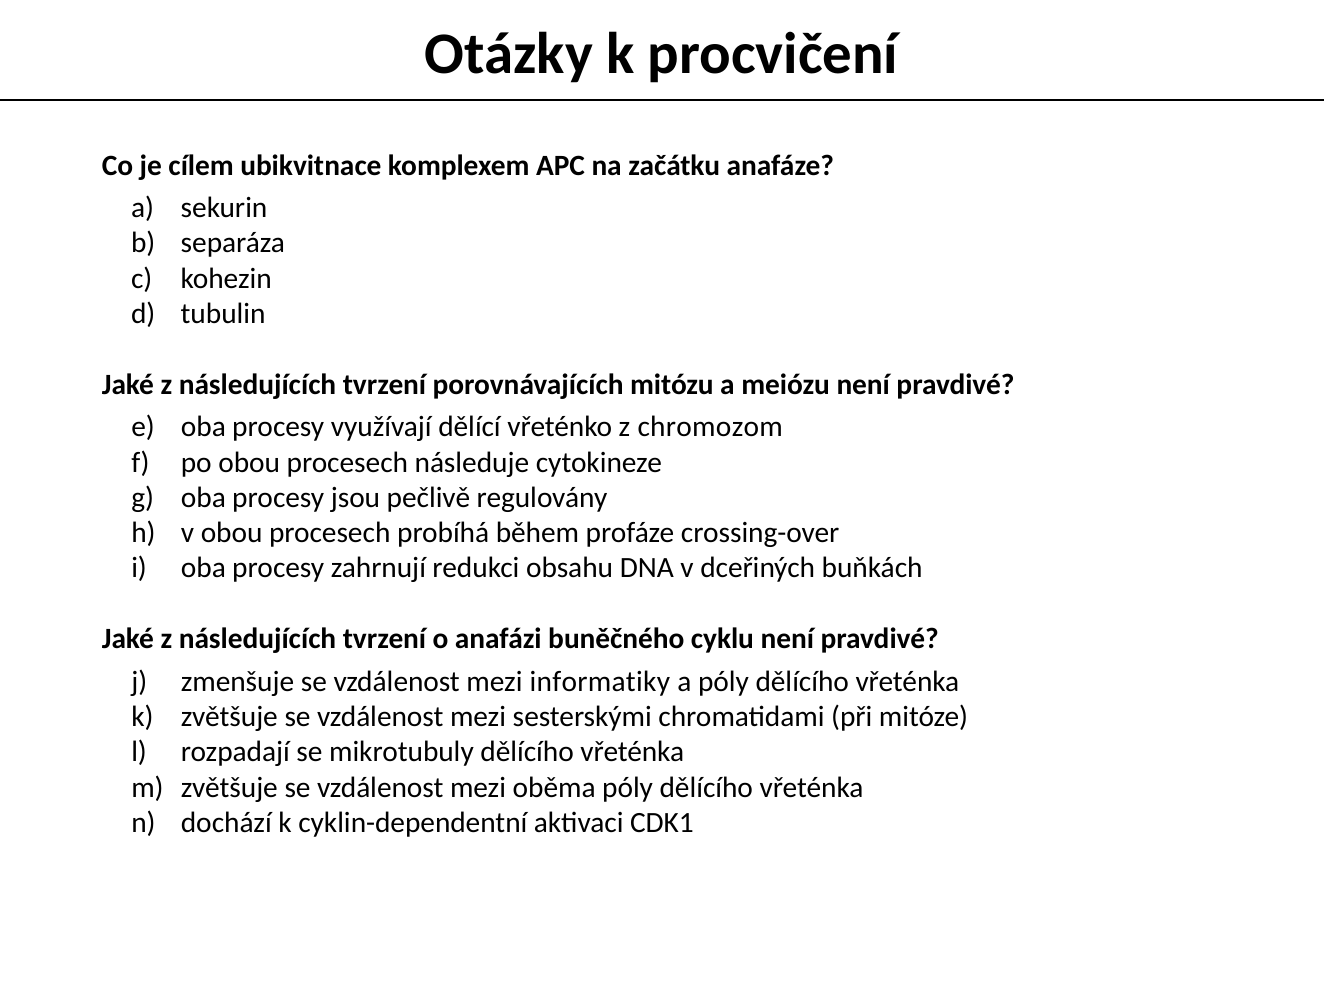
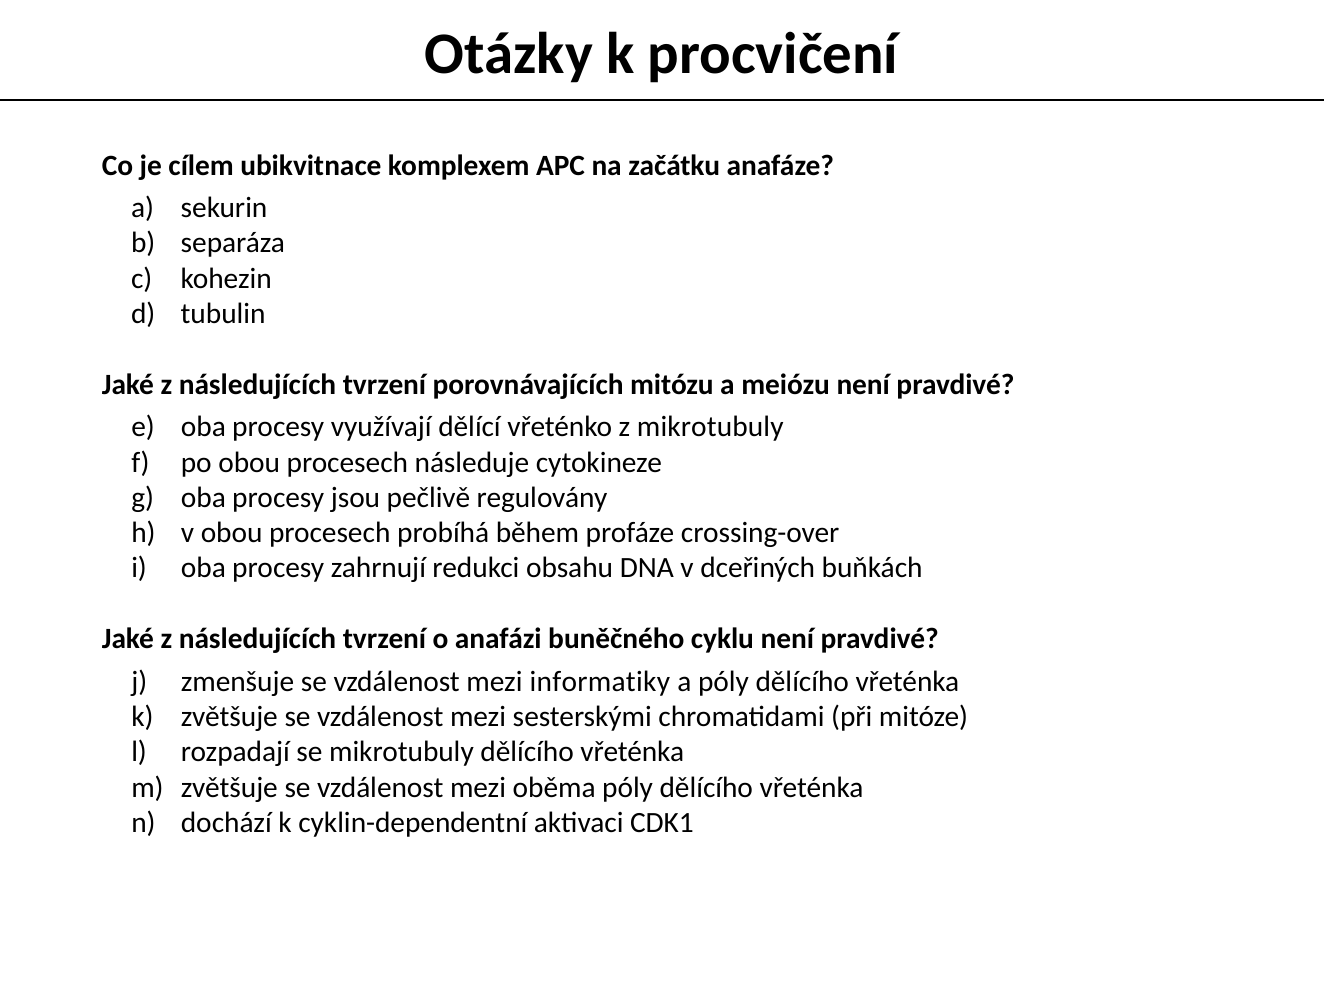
z chromozom: chromozom -> mikrotubuly (710, 427)
